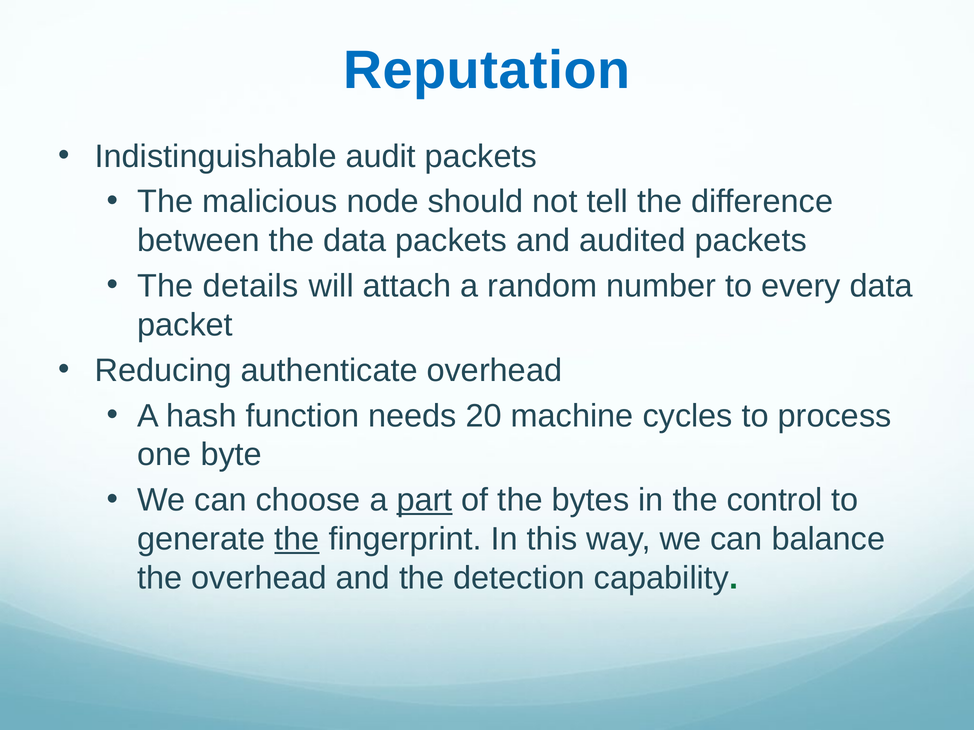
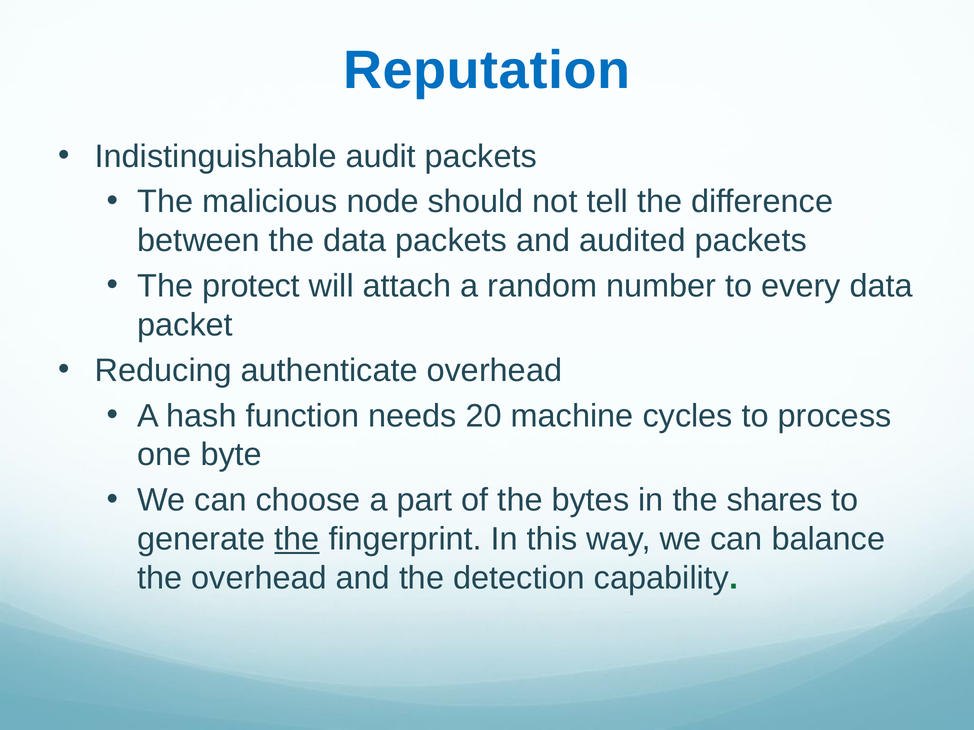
details: details -> protect (251, 286)
part underline: present -> none (425, 501)
control: control -> shares (775, 501)
